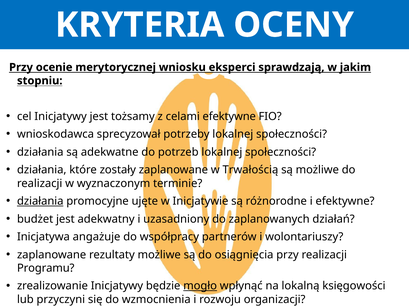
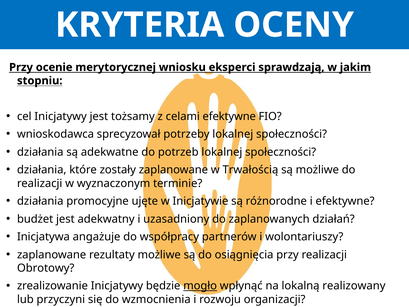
działania underline: present -> none (40, 201)
Programu: Programu -> Obrotowy (46, 268)
księgowości: księgowości -> realizowany (354, 286)
